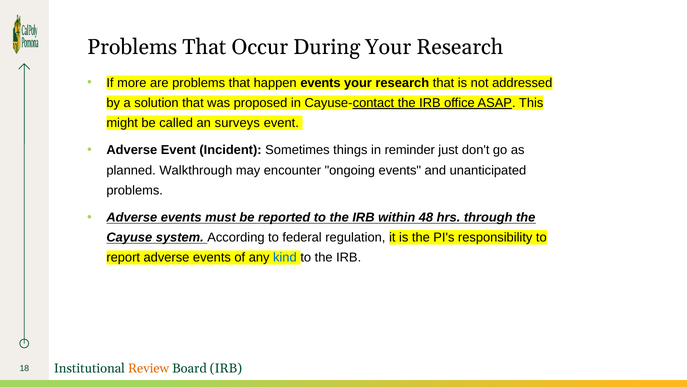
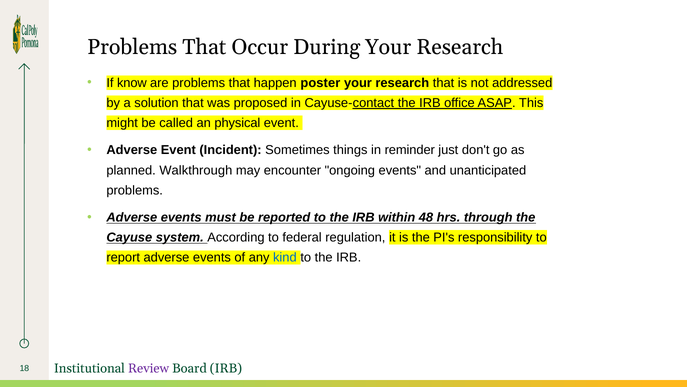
more: more -> know (132, 83)
happen events: events -> poster (320, 83)
surveys: surveys -> physical (237, 123)
Review colour: orange -> purple (149, 368)
